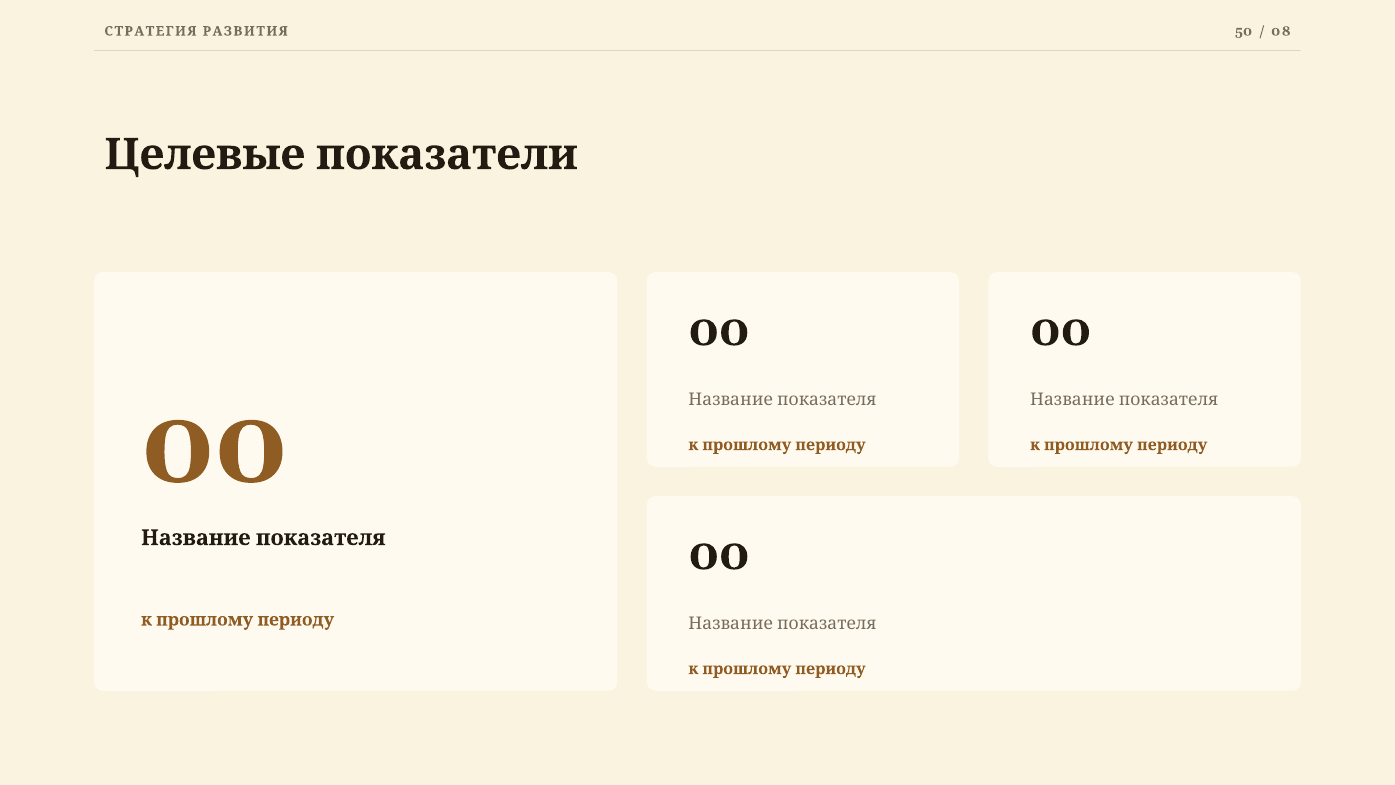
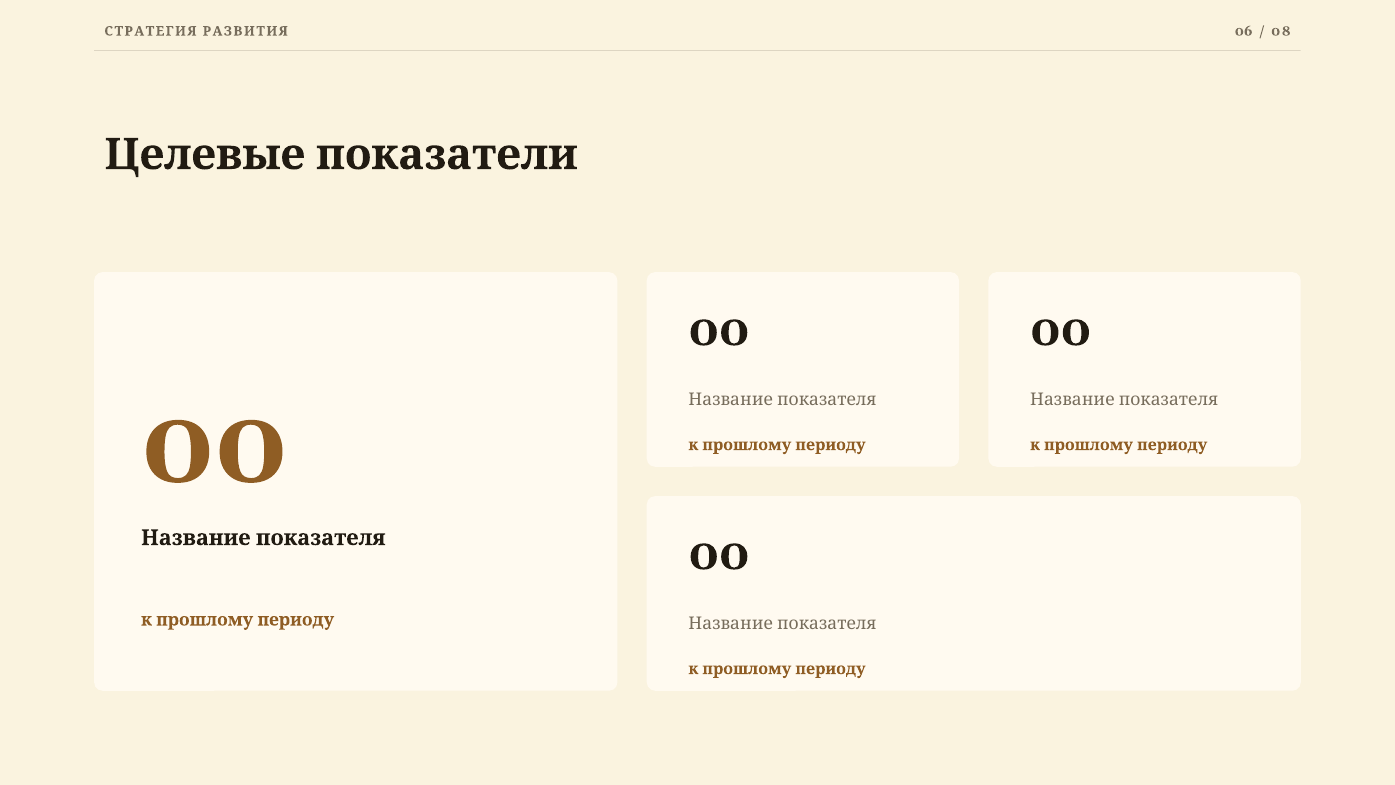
50: 50 -> 06 (1244, 31)
